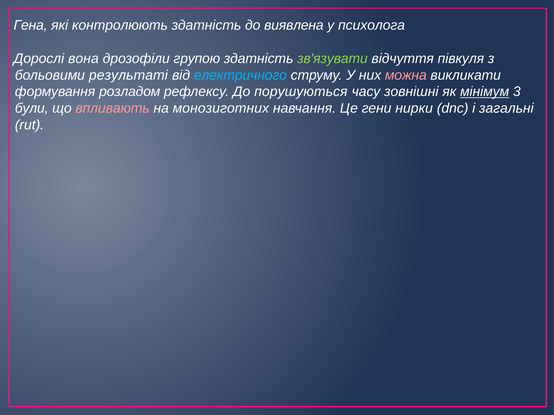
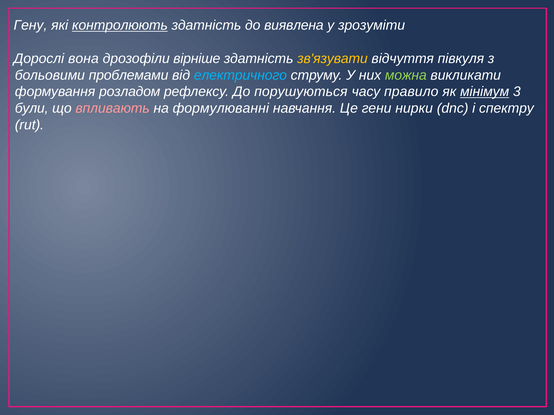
Гена: Гена -> Гену (30, 25)
контролюють underline: none -> present (120, 25)
психолога: психолога -> зрозуміти (372, 25)
групою: групою -> вірніше (197, 59)
зв'язувати colour: light green -> yellow (332, 59)
результаті: результаті -> проблемами (129, 75)
можна colour: pink -> light green (406, 75)
зовнішні: зовнішні -> правило (411, 92)
монозиготних: монозиготних -> формулюванні (221, 108)
загальні: загальні -> спектру (506, 108)
